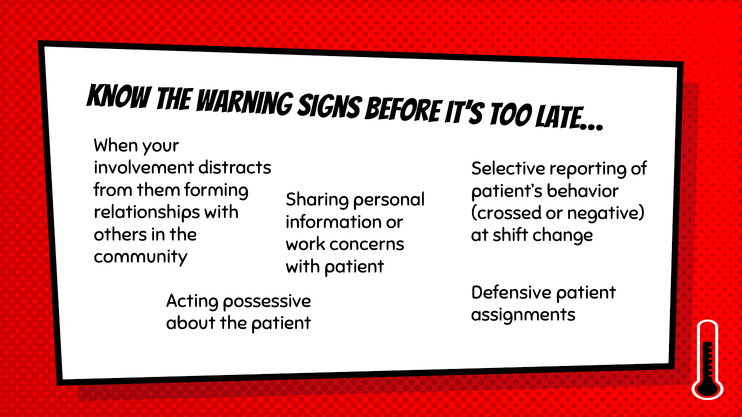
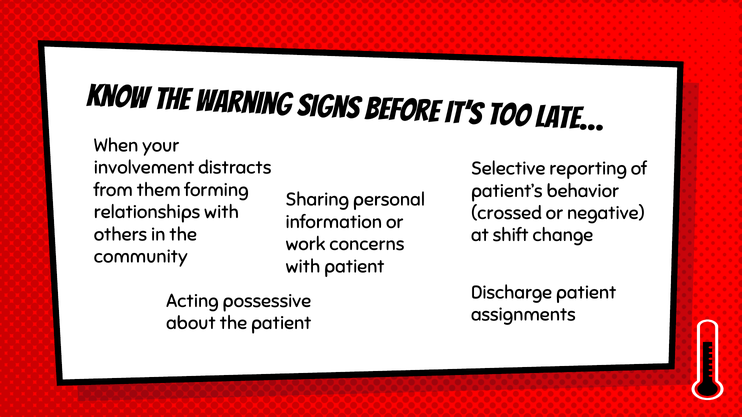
Defensive: Defensive -> Discharge (512, 293)
